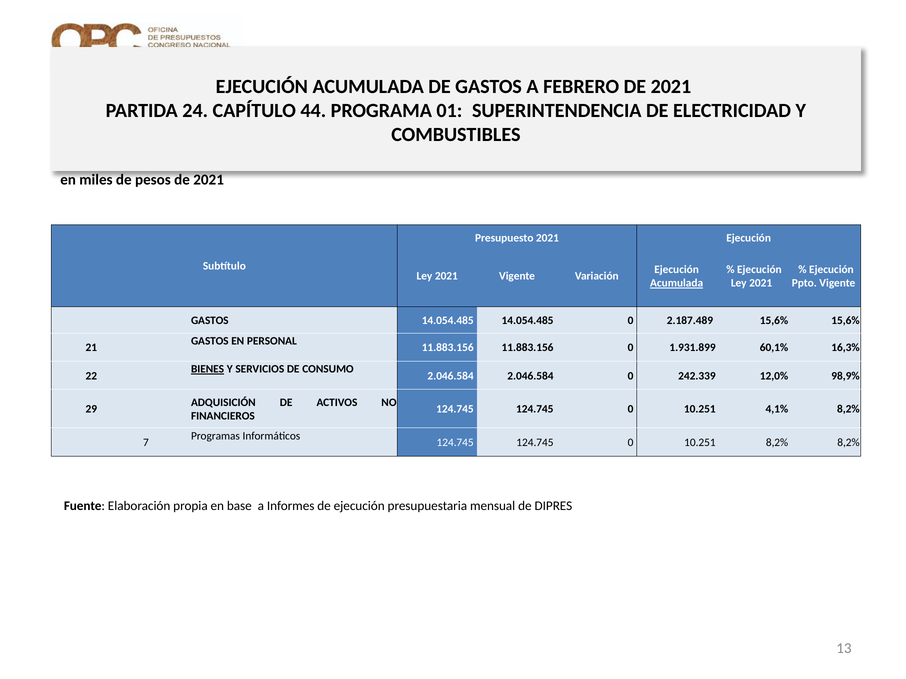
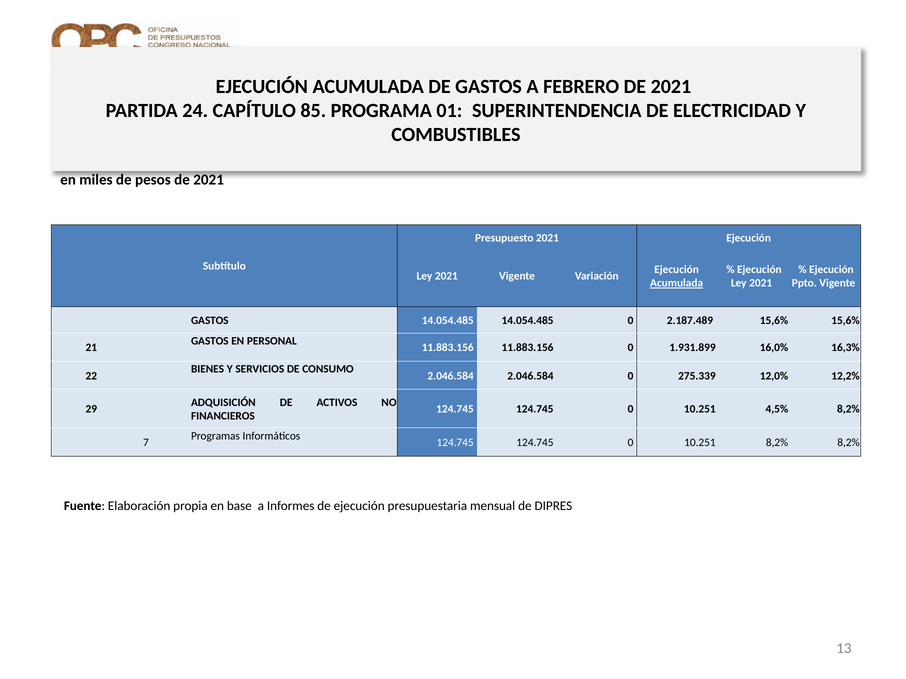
44: 44 -> 85 (313, 111)
60,1%: 60,1% -> 16,0% (774, 348)
BIENES underline: present -> none (208, 369)
242.339: 242.339 -> 275.339 (697, 376)
98,9%: 98,9% -> 12,2% (845, 376)
4,1%: 4,1% -> 4,5% (777, 409)
